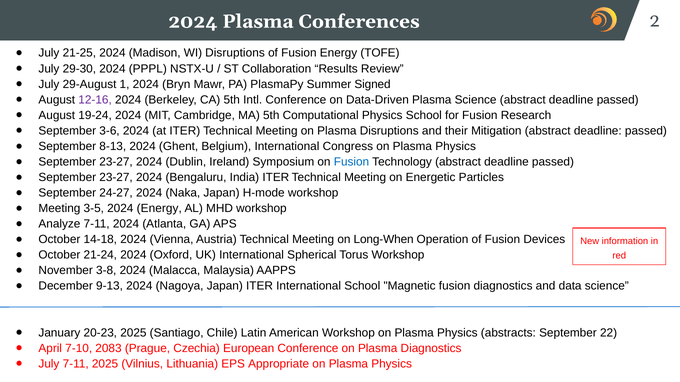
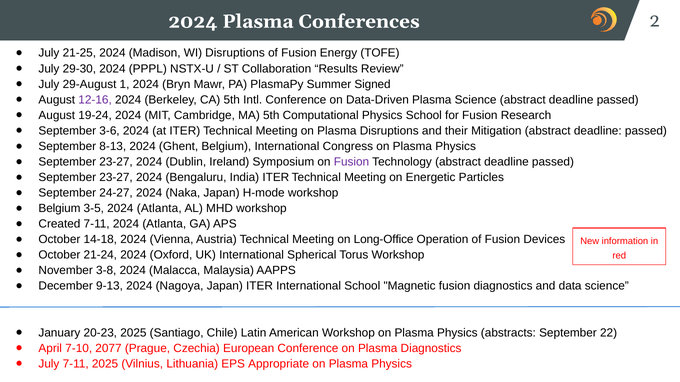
Fusion colour: blue -> purple (352, 162)
Meeting: Meeting -> Belgium (59, 209)
3-5 2024 Energy: Energy -> Atlanta (159, 209)
Analyze: Analyze -> Created (59, 224)
Long-When: Long-When -> Long-Office (384, 240)
2083: 2083 -> 2077 (108, 349)
